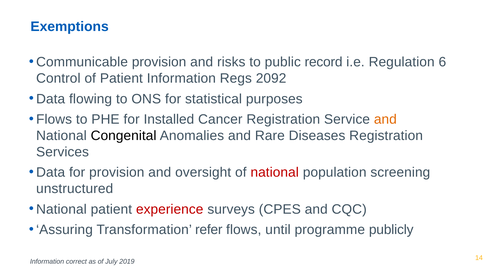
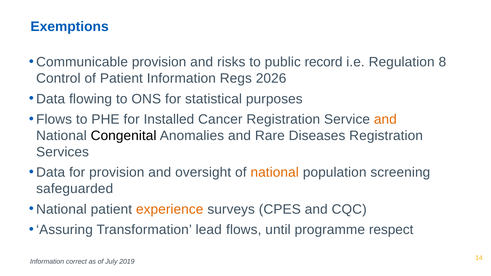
6: 6 -> 8 (442, 62)
2092: 2092 -> 2026 (271, 79)
national colour: red -> orange (275, 173)
unstructured: unstructured -> safeguarded (75, 189)
experience colour: red -> orange (170, 209)
refer: refer -> lead (209, 230)
publicly: publicly -> respect (391, 230)
